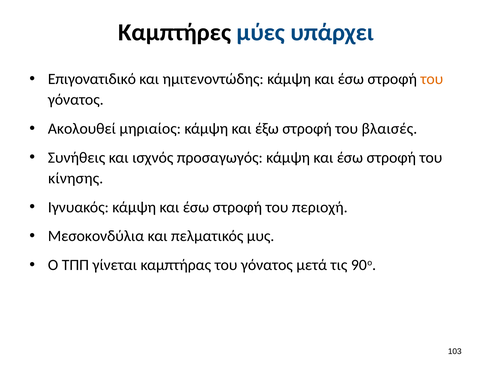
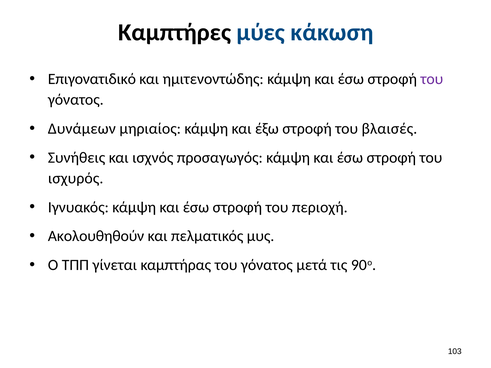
υπάρχει: υπάρχει -> κάκωση (332, 32)
του colour: orange -> purple (432, 79)
Ακολουθεί: Ακολουθεί -> Δυνάμεων (82, 129)
κίνησης: κίνησης -> ισχυρός (76, 178)
Μεσοκονδύλια: Μεσοκονδύλια -> Ακολουθηθούν (96, 236)
